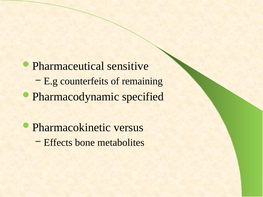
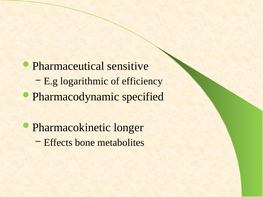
counterfeits: counterfeits -> logarithmic (84, 81)
remaining: remaining -> efficiency (142, 81)
versus: versus -> longer (129, 128)
